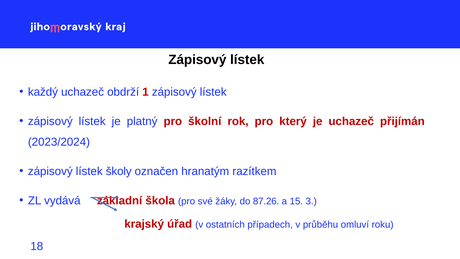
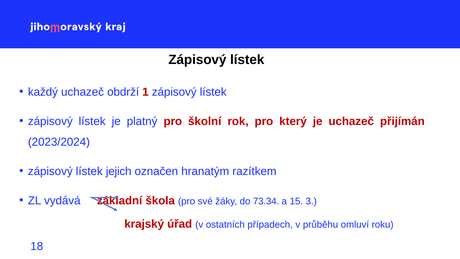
školy: školy -> jejich (119, 171)
87.26: 87.26 -> 73.34 (266, 201)
